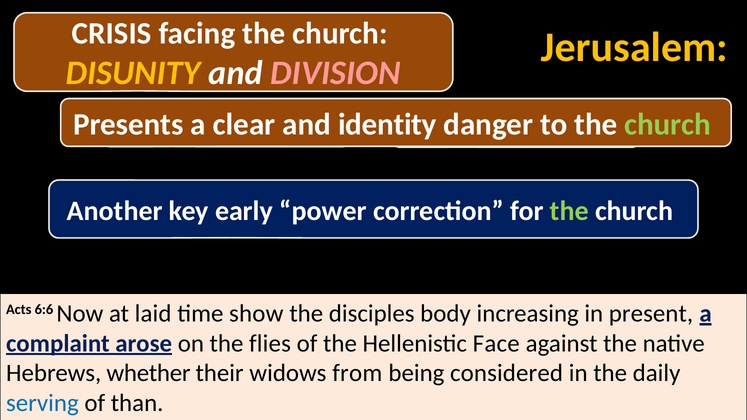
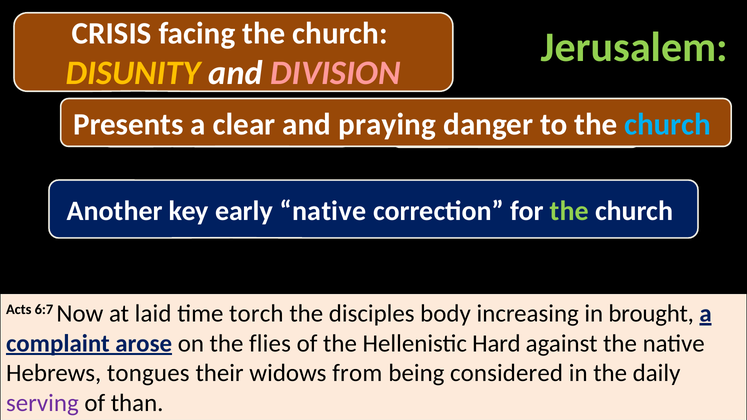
Jerusalem colour: yellow -> light green (634, 47)
identity: identity -> praying (387, 125)
church colour: light green -> light blue (668, 125)
early power: power -> native (323, 211)
6:6: 6:6 -> 6:7 (44, 310)
show: show -> torch (256, 314)
present: present -> brought (651, 314)
Face: Face -> Hard (496, 343)
whether: whether -> tongues (148, 373)
serving colour: blue -> purple (42, 403)
